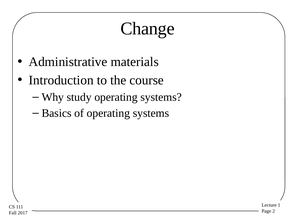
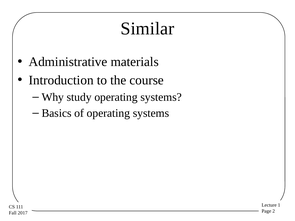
Change: Change -> Similar (147, 29)
